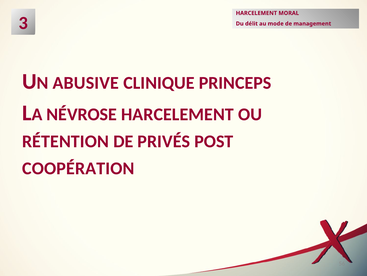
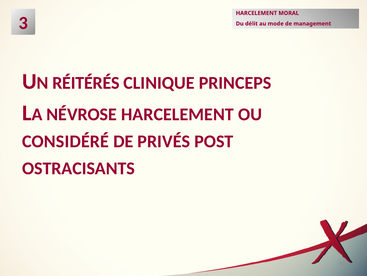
ABUSIVE: ABUSIVE -> RÉITÉRÉS (86, 83)
RÉTENTION: RÉTENTION -> CONSIDÉRÉ (65, 141)
COOPÉRATION: COOPÉRATION -> OSTRACISANTS (78, 168)
